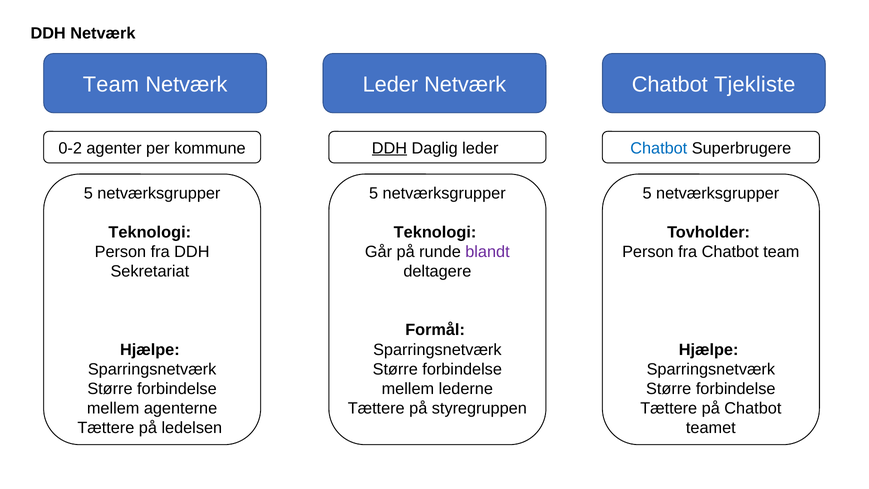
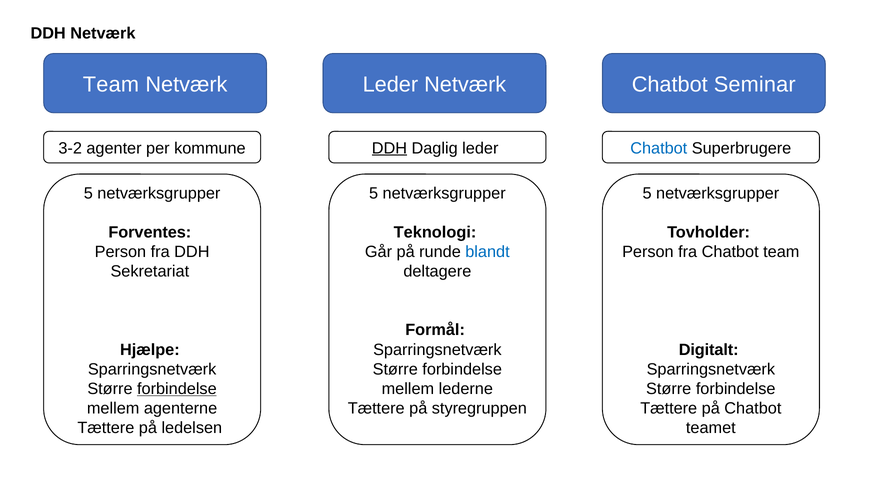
Tjekliste: Tjekliste -> Seminar (755, 85)
0-2: 0-2 -> 3-2 (70, 148)
Teknologi: Teknologi -> Forventes (150, 232)
blandt colour: purple -> blue (487, 252)
Hjælpe: Hjælpe -> Digitalt (709, 349)
forbindelse underline: none -> present (177, 389)
